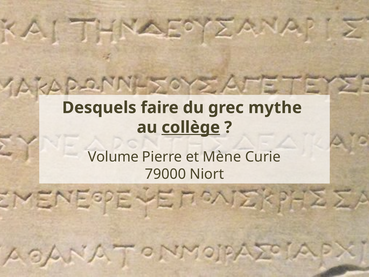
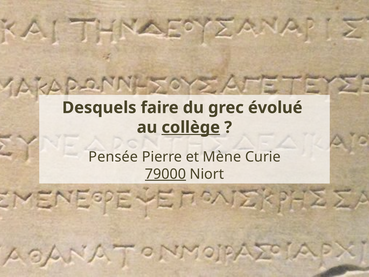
mythe: mythe -> évolué (275, 108)
Volume: Volume -> Pensée (113, 157)
79000 underline: none -> present (165, 174)
